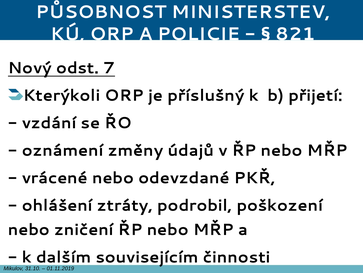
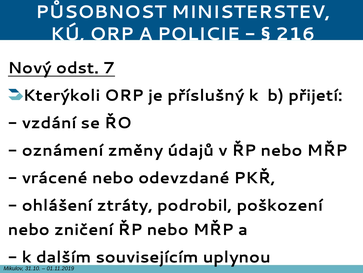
821: 821 -> 216 (295, 34)
činnosti: činnosti -> uplynou (237, 257)
